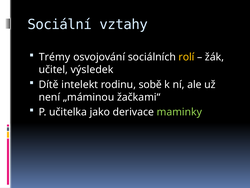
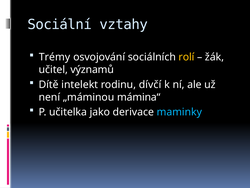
výsledek: výsledek -> významů (92, 69)
sobě: sobě -> dívčí (150, 84)
žačkami“: žačkami“ -> mámina“ (139, 97)
maminky colour: light green -> light blue (179, 112)
